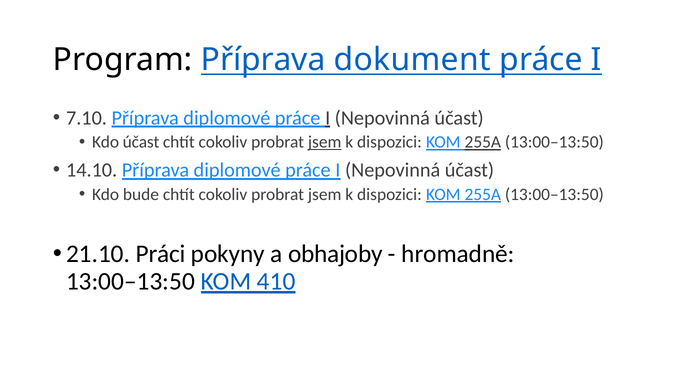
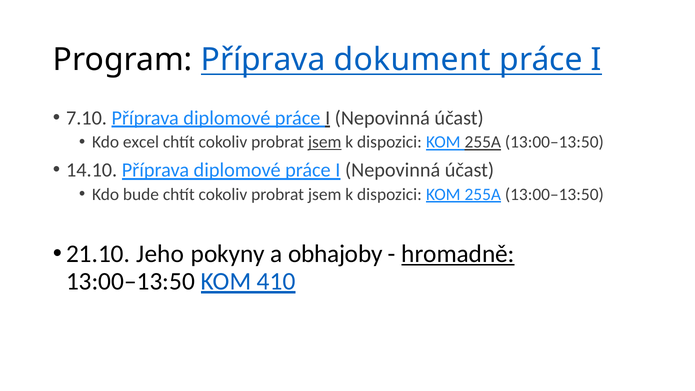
Kdo účast: účast -> excel (141, 142)
Práci: Práci -> Jeho (160, 254)
hromadně underline: none -> present (458, 254)
